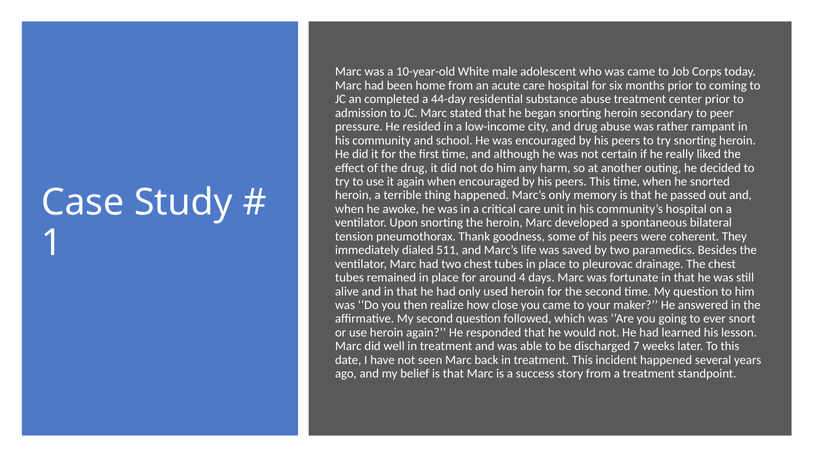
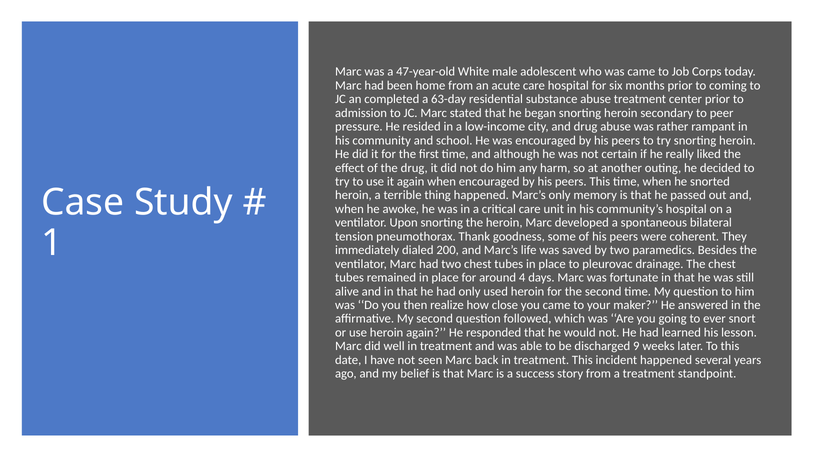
10-year-old: 10-year-old -> 47-year-old (426, 72)
44-day: 44-day -> 63-day (449, 99)
511: 511 -> 200 (448, 250)
7: 7 -> 9 (636, 346)
